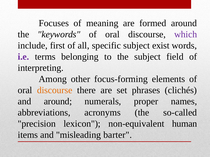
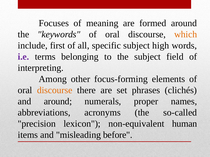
which colour: purple -> orange (186, 34)
exist: exist -> high (161, 46)
barter: barter -> before (118, 135)
